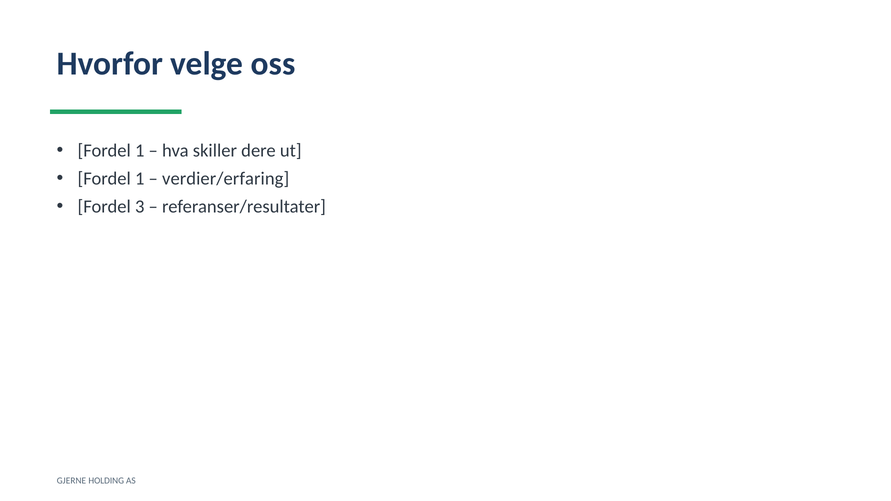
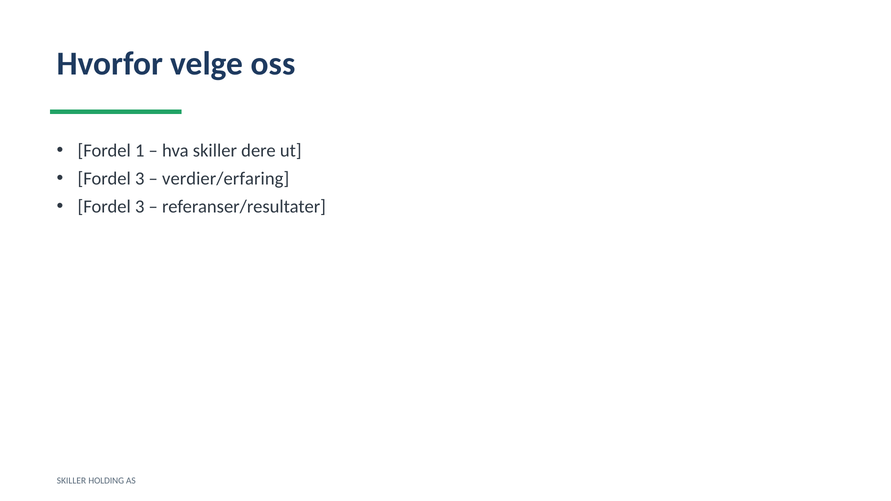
1: 1 -> 3 (140, 179)
GJERNE: GJERNE -> SKILLER (71, 481)
